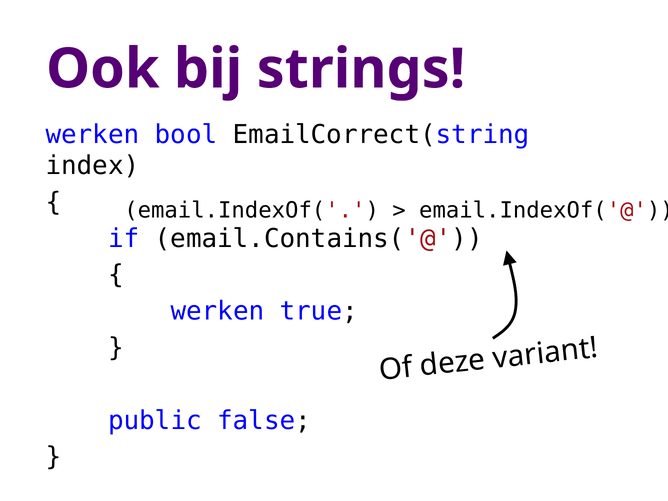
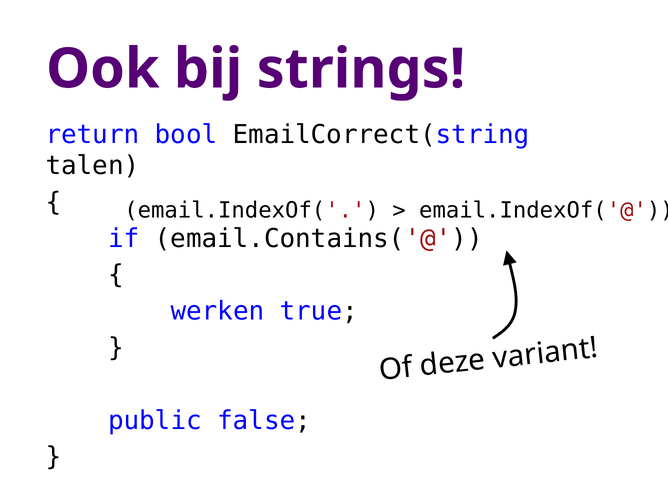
werken: werken -> return (92, 134)
index: index -> talen (92, 166)
